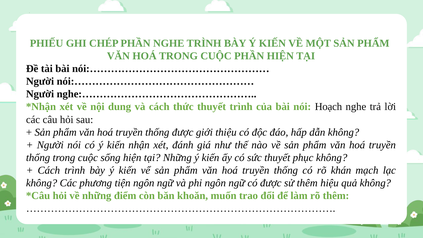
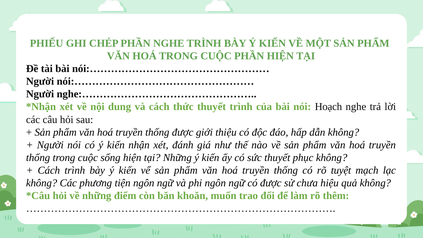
khán: khán -> tuyệt (341, 170)
sử thêm: thêm -> chưa (307, 183)
